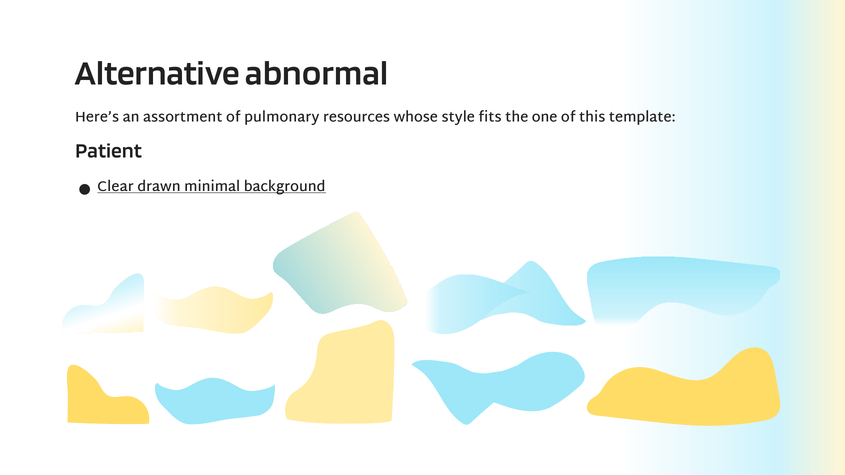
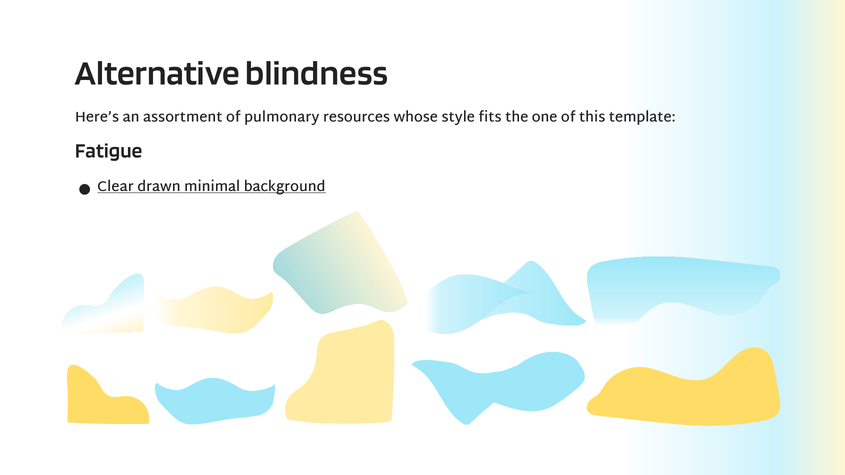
abnormal: abnormal -> blindness (317, 73)
Patient: Patient -> Fatigue (109, 151)
